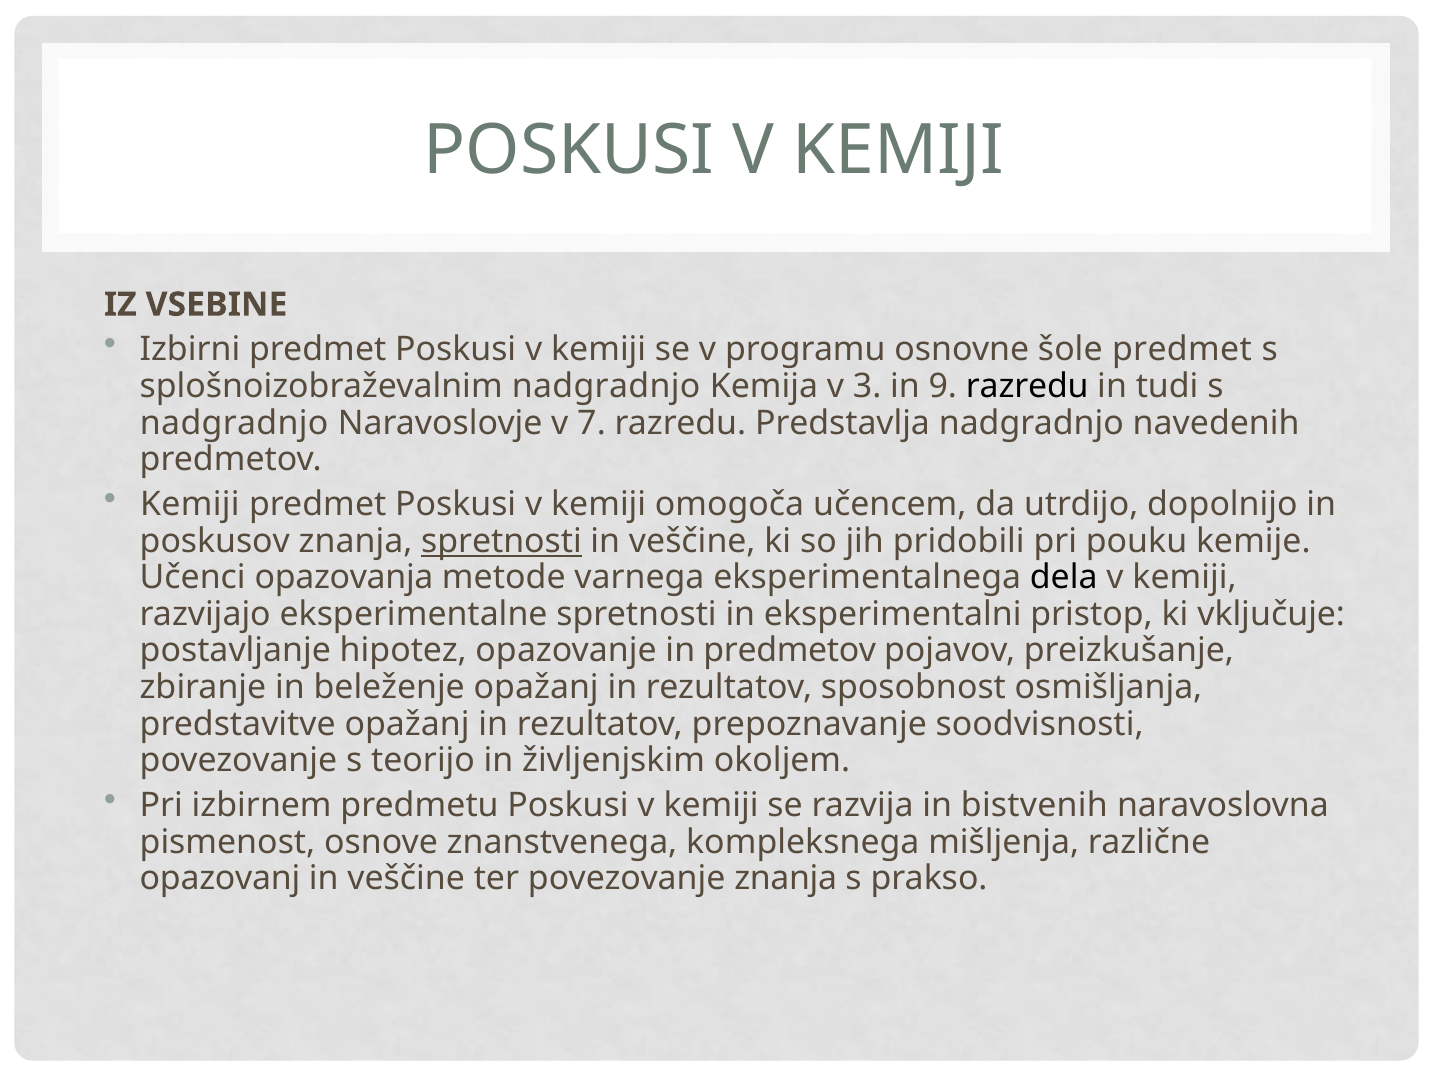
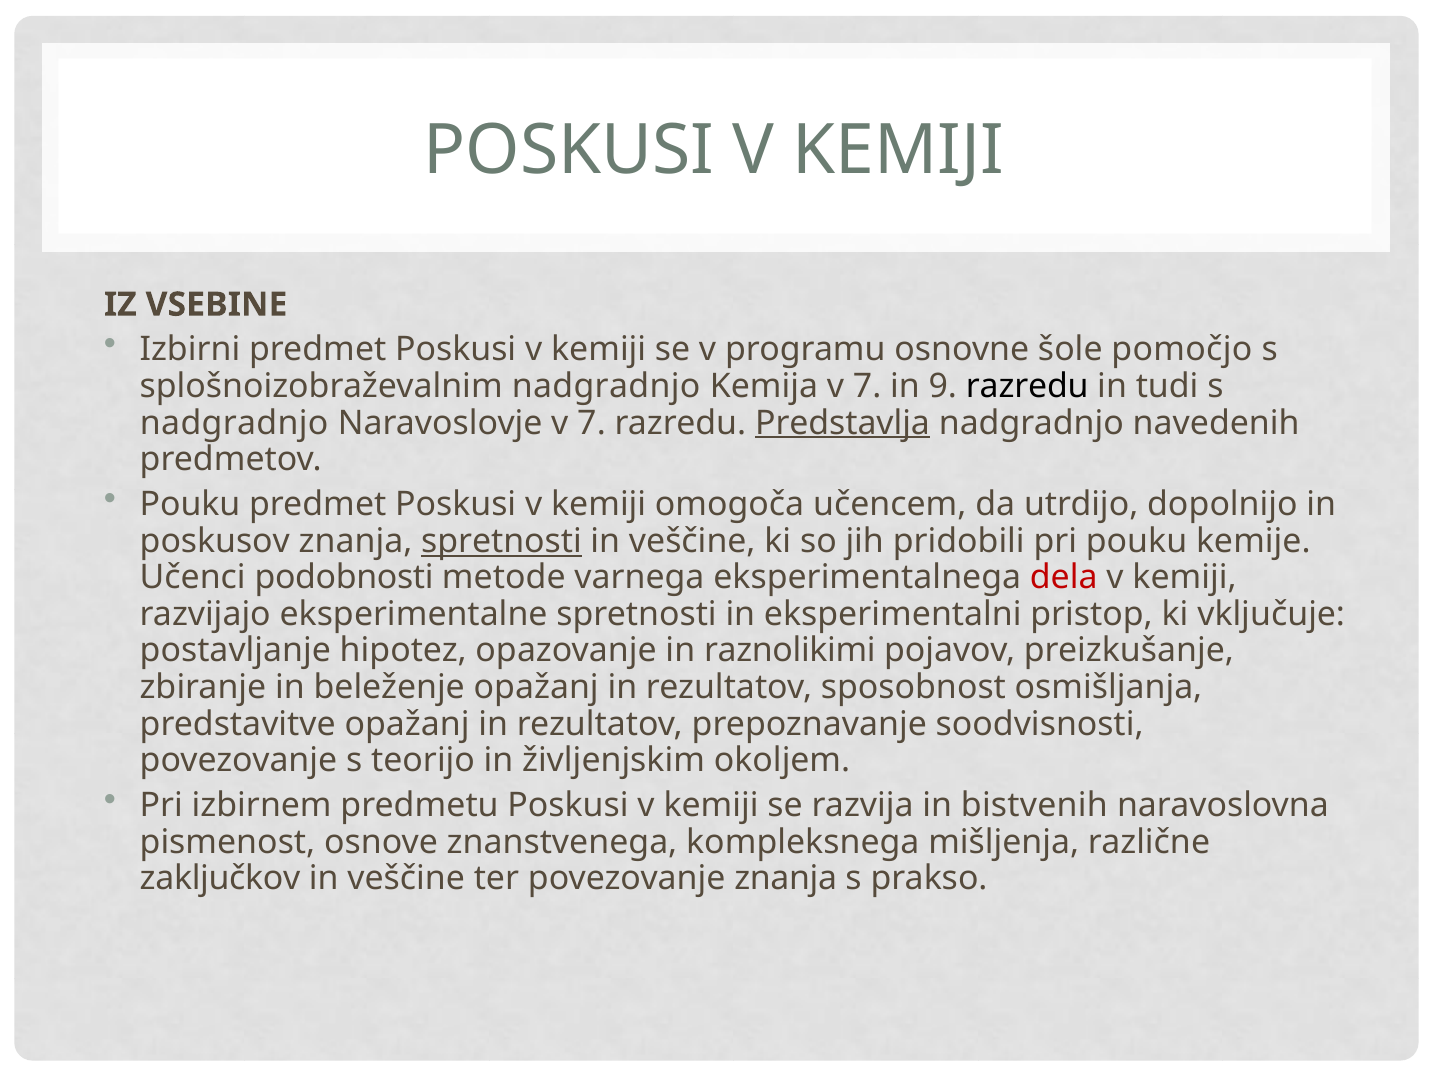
šole predmet: predmet -> pomočjo (1182, 350)
Kemija v 3: 3 -> 7 (867, 386)
Predstavlja underline: none -> present (843, 423)
Kemiji: Kemiji -> Pouku (190, 504)
opazovanja: opazovanja -> podobnosti (344, 578)
dela colour: black -> red (1064, 578)
in predmetov: predmetov -> raznolikimi (790, 651)
opazovanj: opazovanj -> zaključkov (220, 879)
